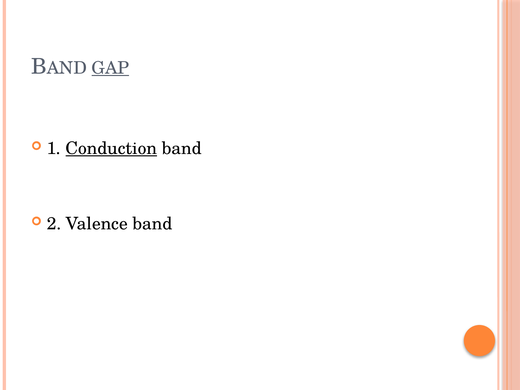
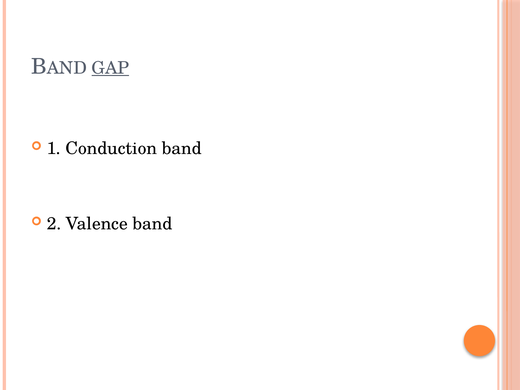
Conduction underline: present -> none (111, 149)
